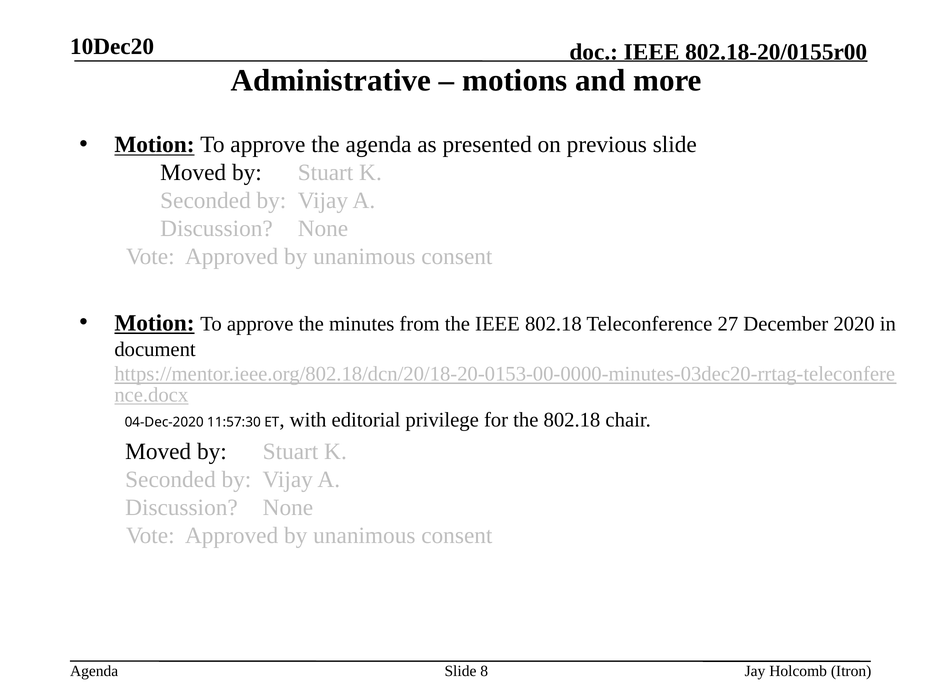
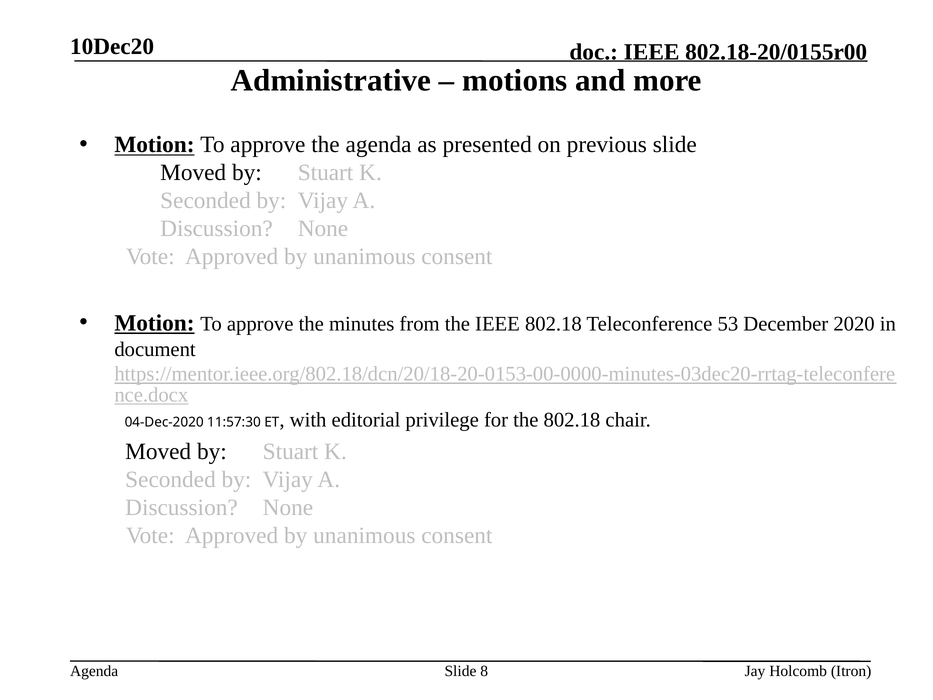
27: 27 -> 53 (728, 324)
